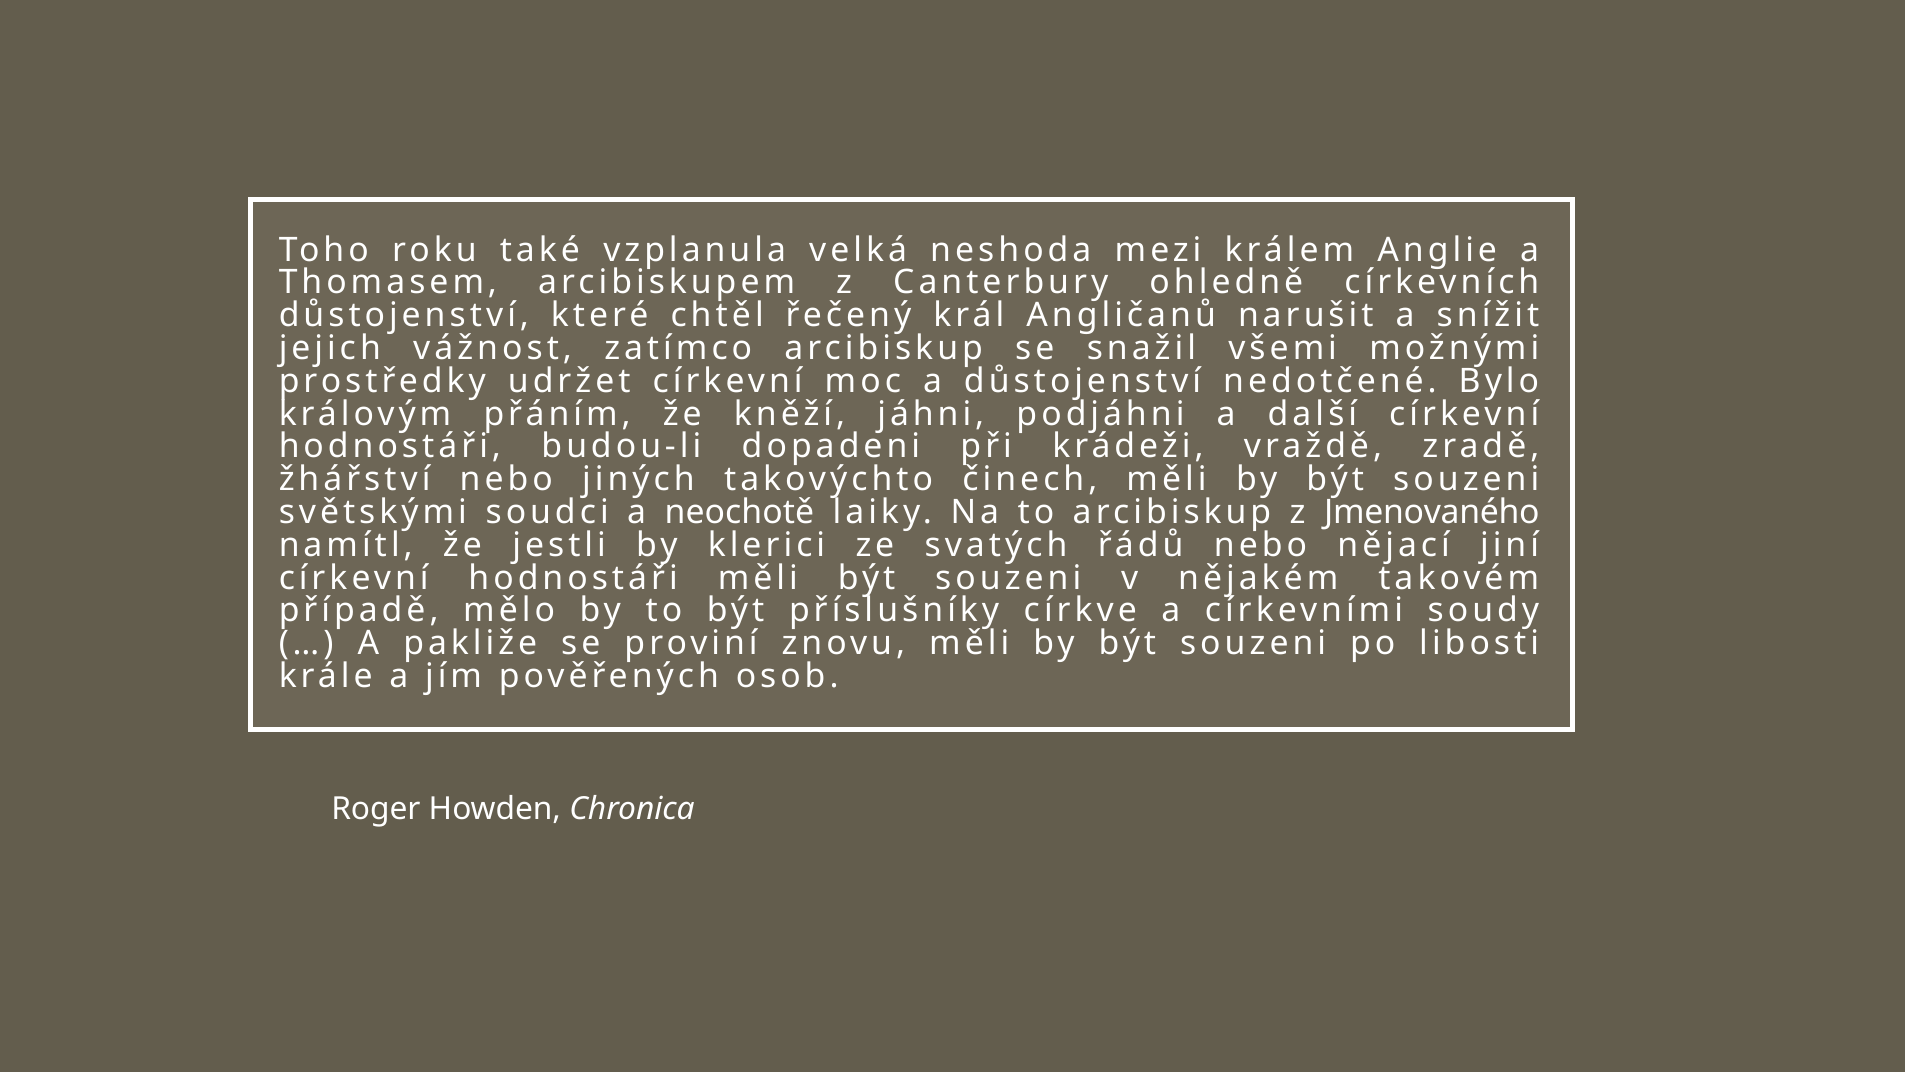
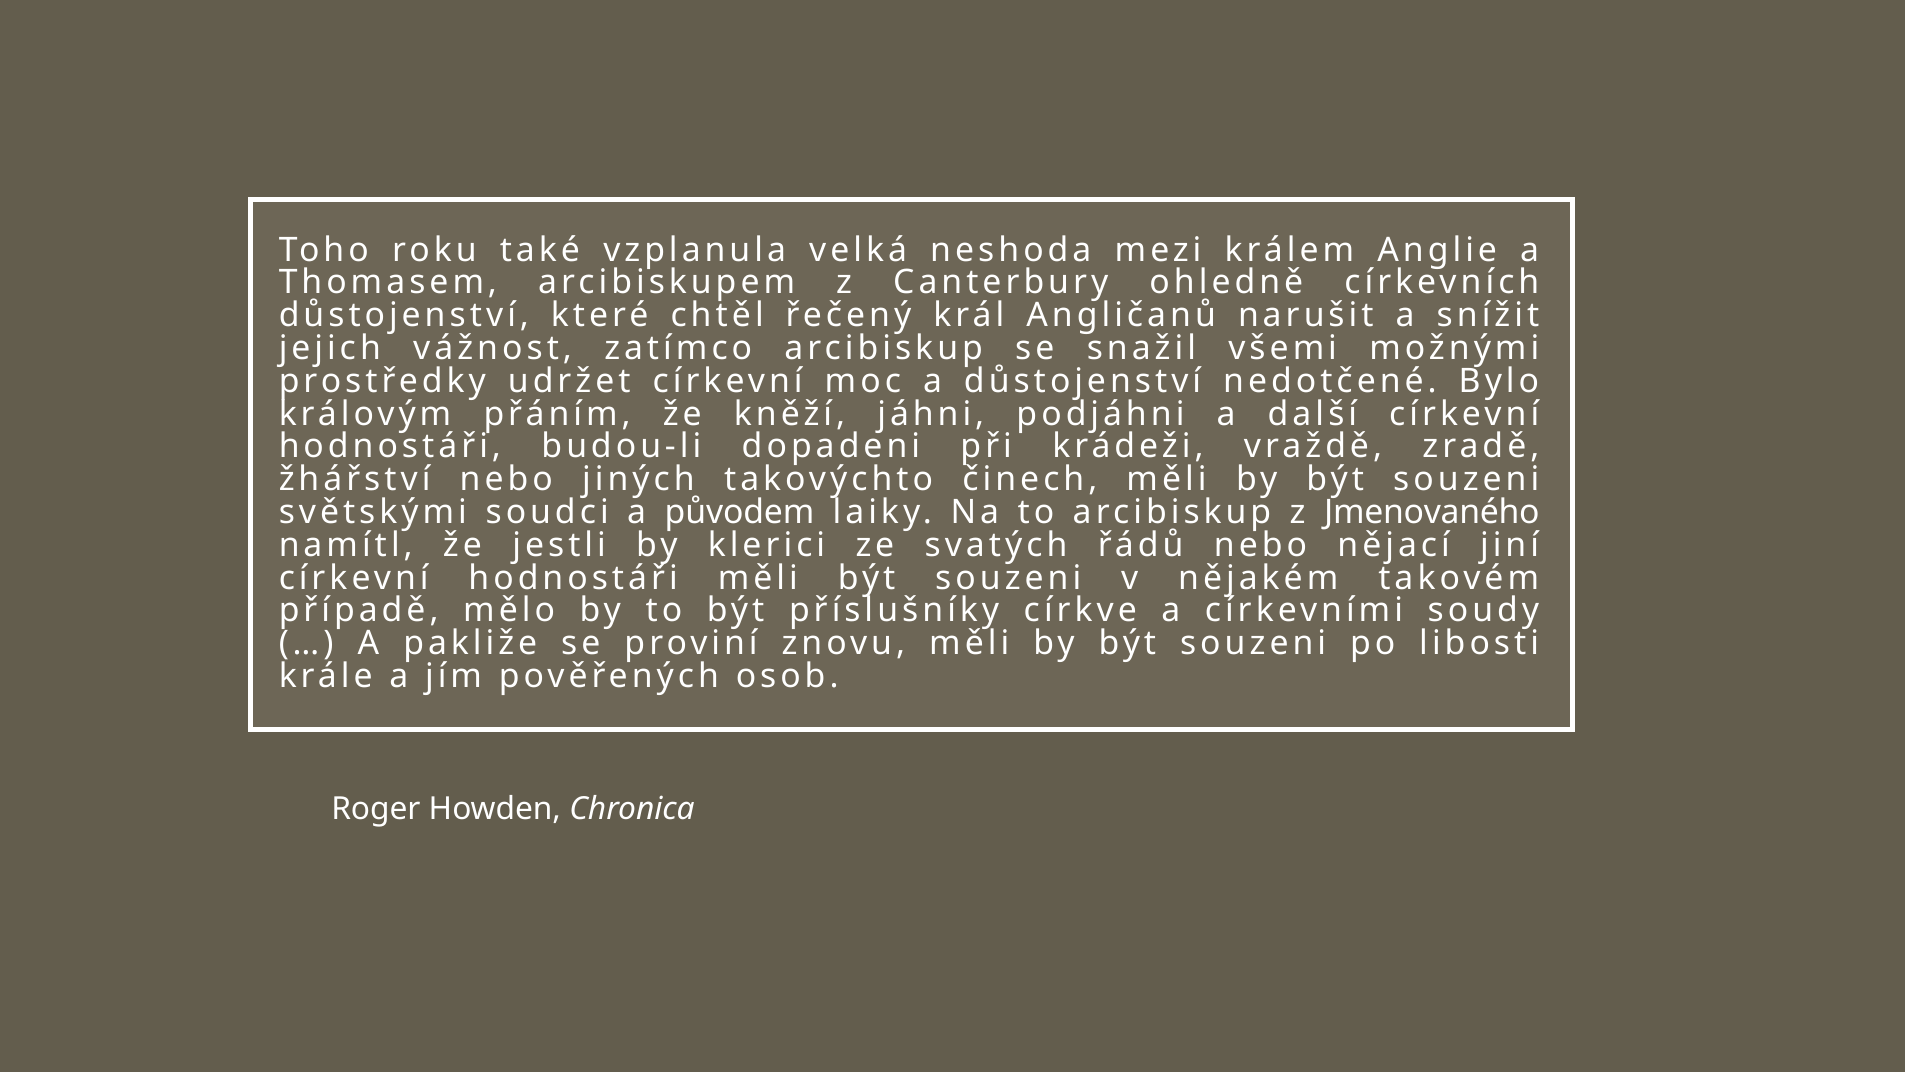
neochotě: neochotě -> původem (740, 512)
